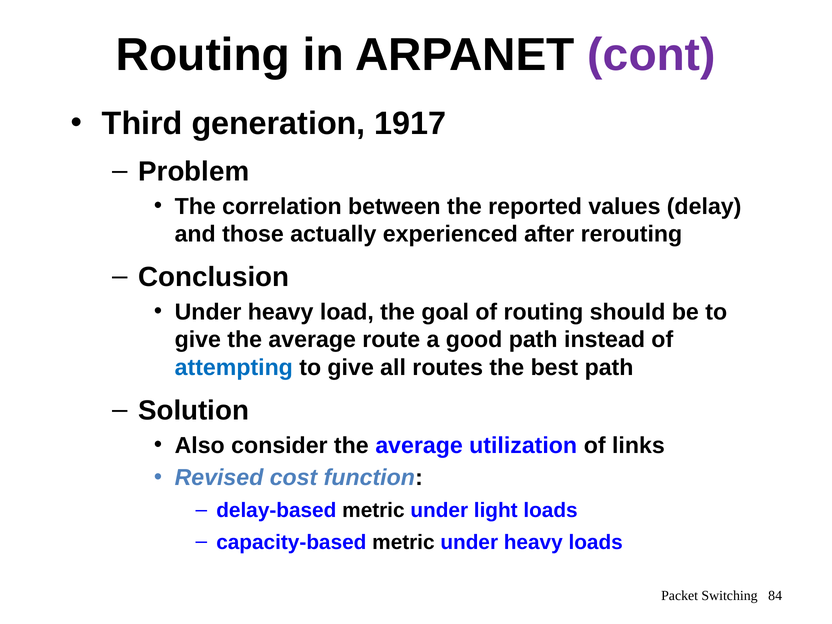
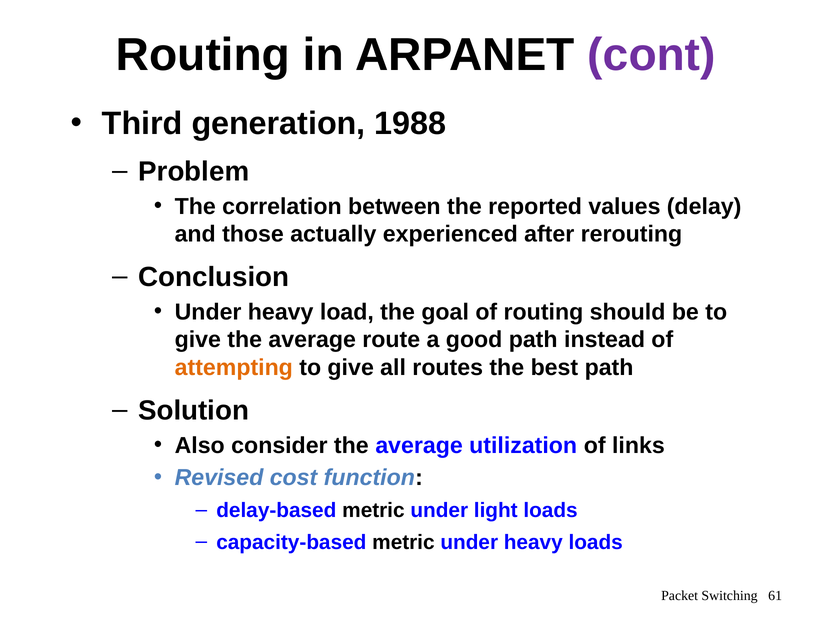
1917: 1917 -> 1988 (410, 124)
attempting colour: blue -> orange (234, 368)
84: 84 -> 61 (775, 596)
